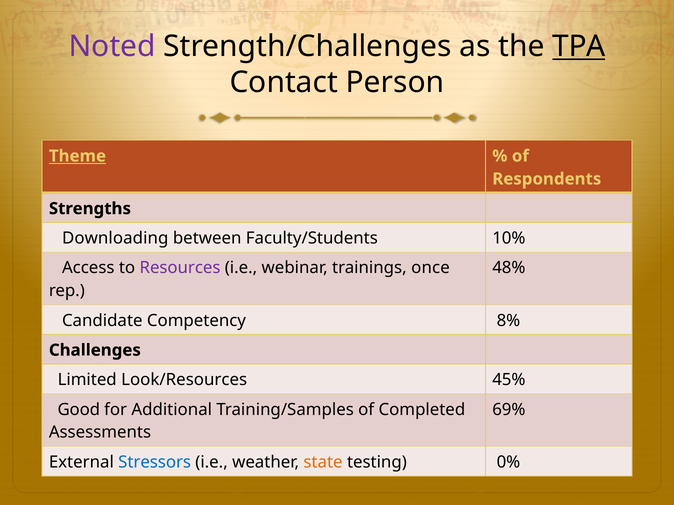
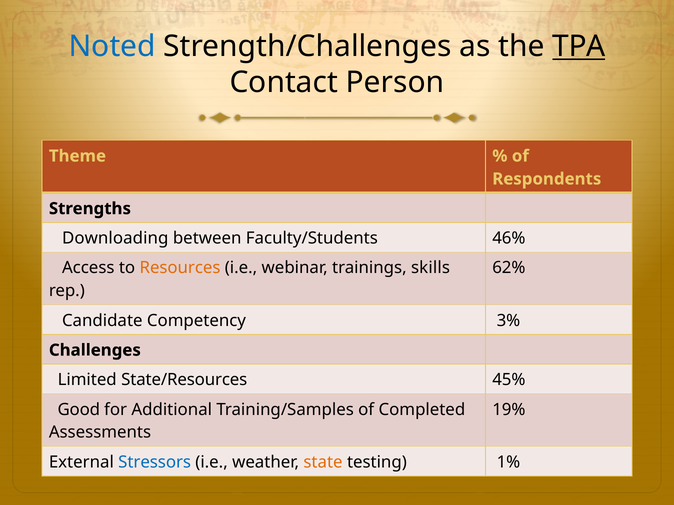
Noted colour: purple -> blue (112, 46)
Theme underline: present -> none (77, 156)
10%: 10% -> 46% (509, 239)
Resources colour: purple -> orange (180, 268)
once: once -> skills (431, 268)
48%: 48% -> 62% (509, 268)
8%: 8% -> 3% (508, 321)
Look/Resources: Look/Resources -> State/Resources (184, 380)
69%: 69% -> 19% (509, 410)
0%: 0% -> 1% (508, 463)
